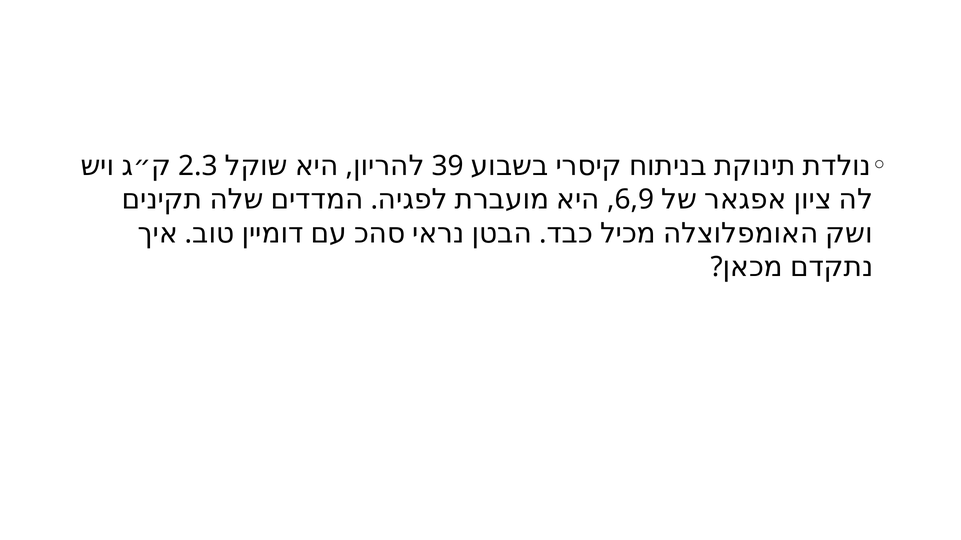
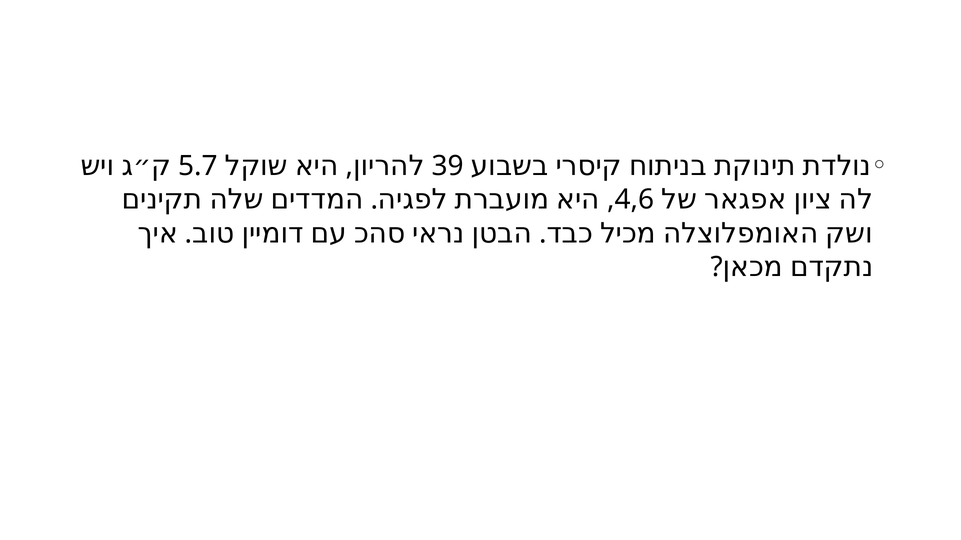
2.3: 2.3 -> 5.7 (198, 166)
6,9: 6,9 -> 4,6 (634, 200)
